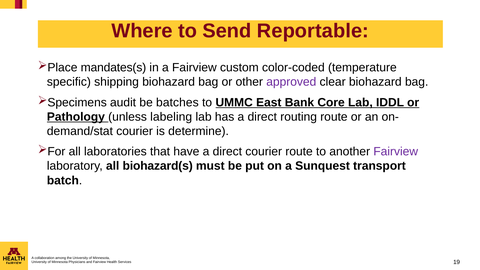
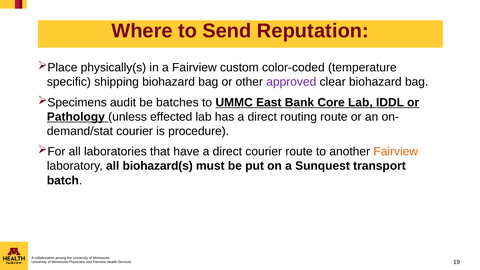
Reportable: Reportable -> Reputation (313, 31)
mandates(s: mandates(s -> physically(s (113, 68)
labeling: labeling -> effected (171, 117)
determine: determine -> procedure (199, 131)
Fairview colour: purple -> orange (396, 152)
